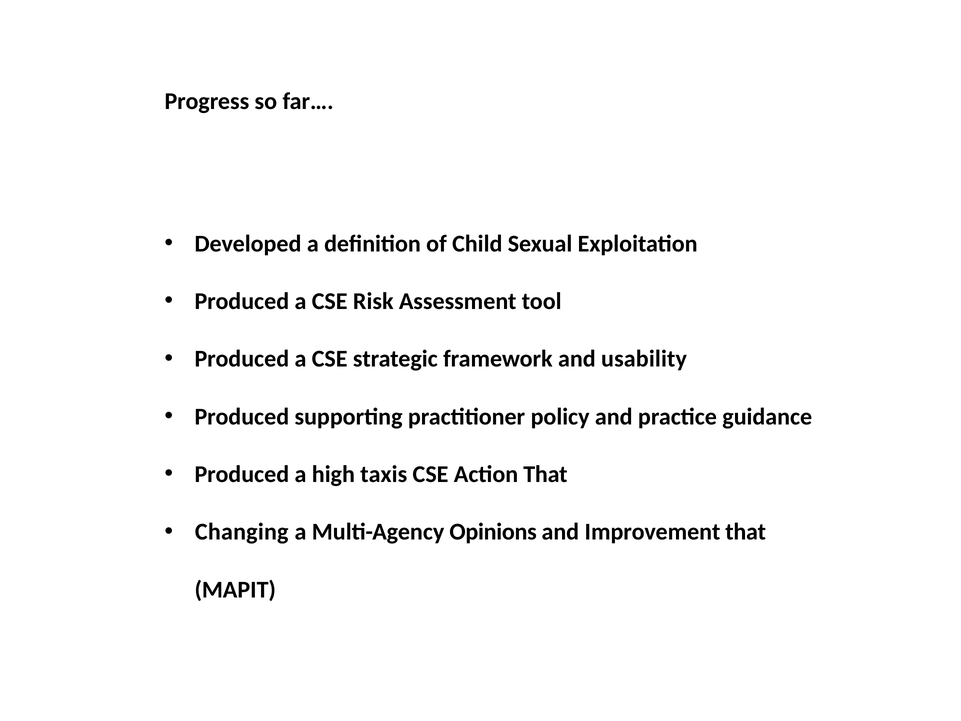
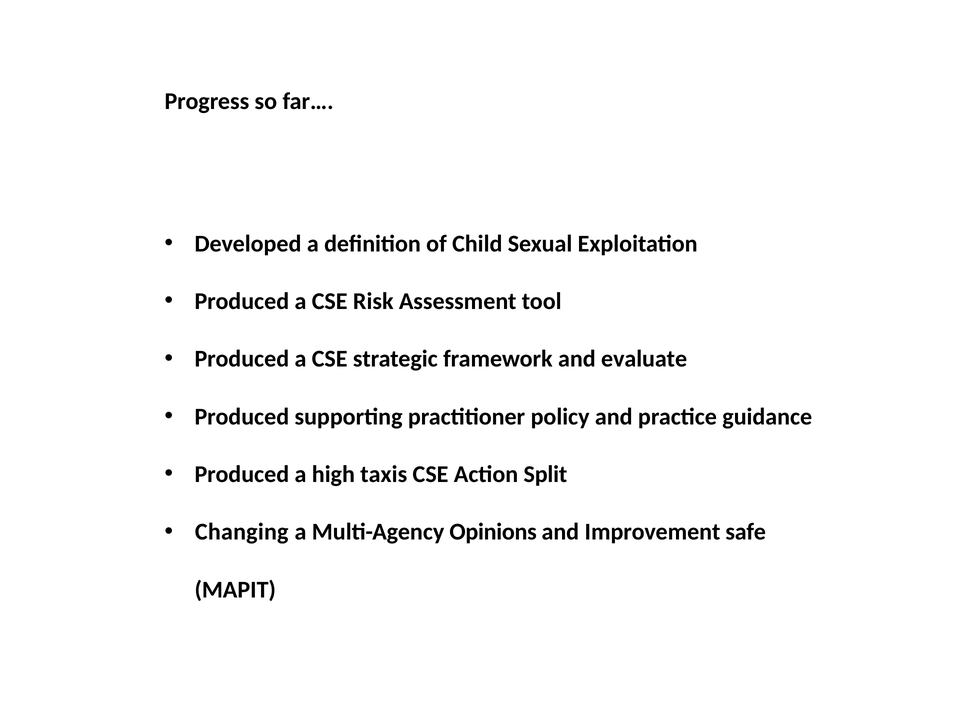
usability: usability -> evaluate (644, 359)
Action That: That -> Split (545, 474)
Improvement that: that -> safe (746, 532)
